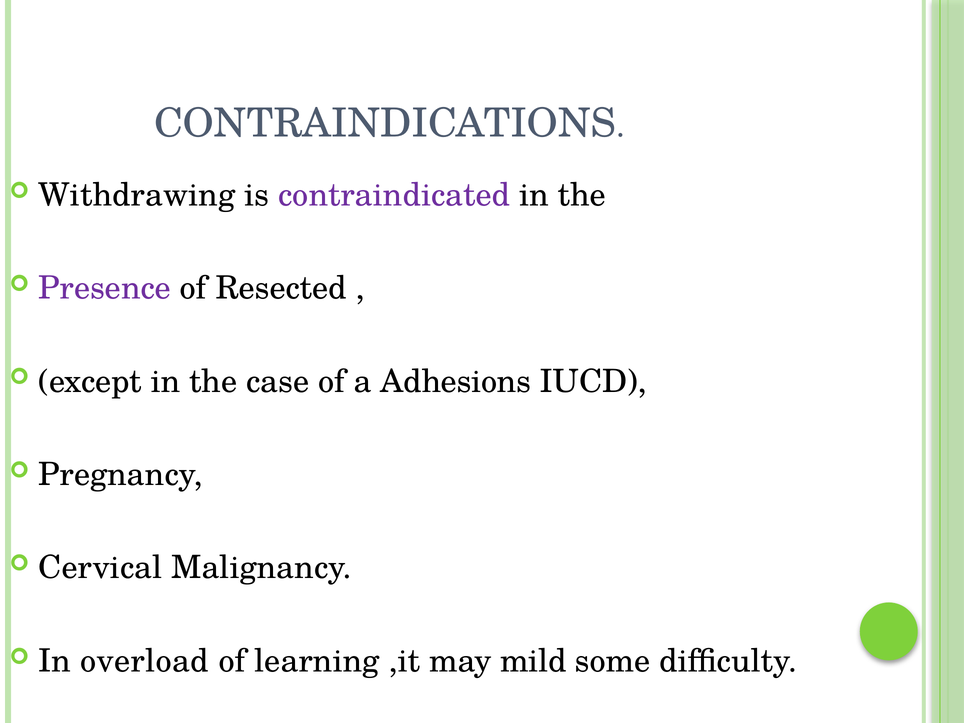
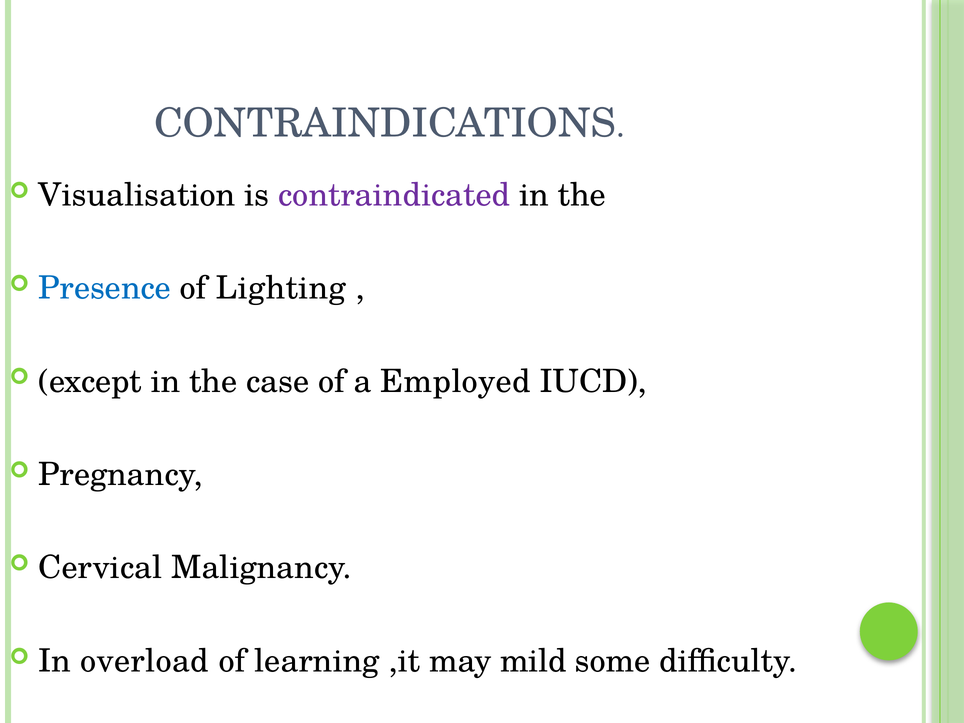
Withdrawing: Withdrawing -> Visualisation (137, 195)
Presence colour: purple -> blue (105, 288)
Resected: Resected -> Lighting (281, 288)
Adhesions: Adhesions -> Employed (456, 381)
